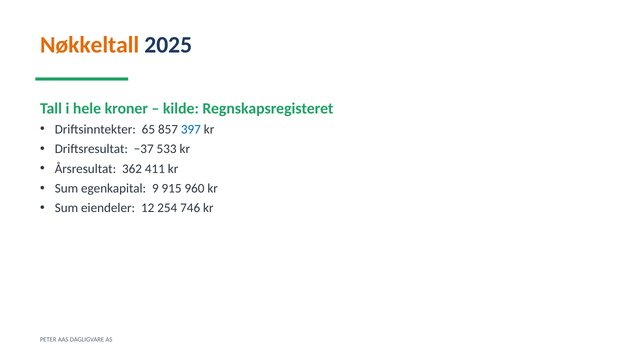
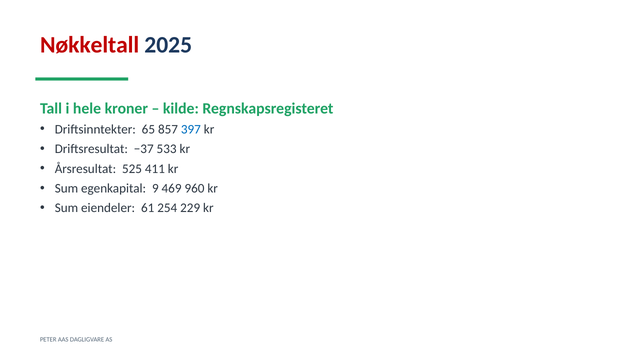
Nøkkeltall colour: orange -> red (90, 45)
362: 362 -> 525 (132, 169)
915: 915 -> 469 (172, 188)
12: 12 -> 61 (148, 208)
746: 746 -> 229 (190, 208)
